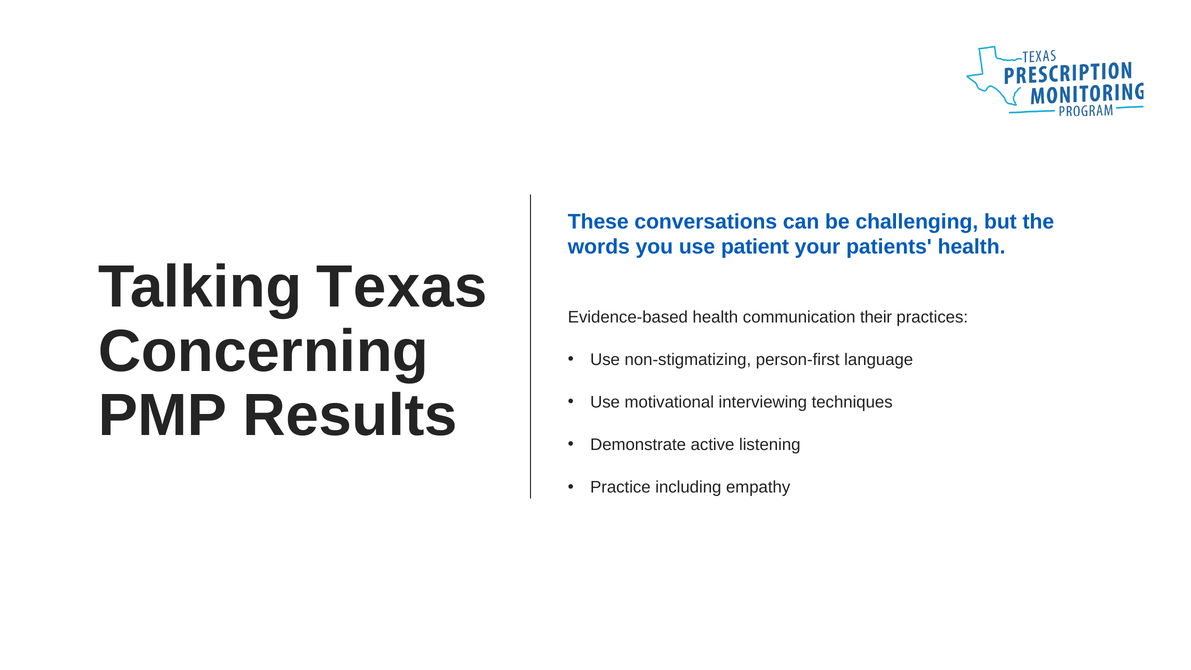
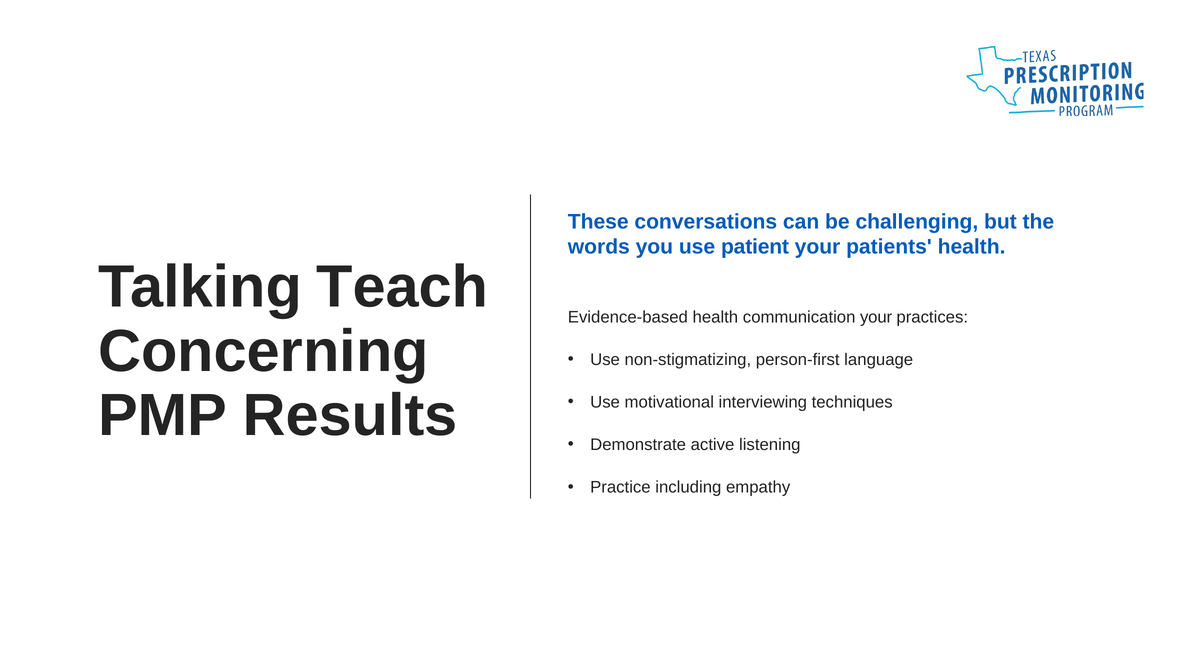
Texas: Texas -> Teach (402, 287)
communication their: their -> your (876, 317)
